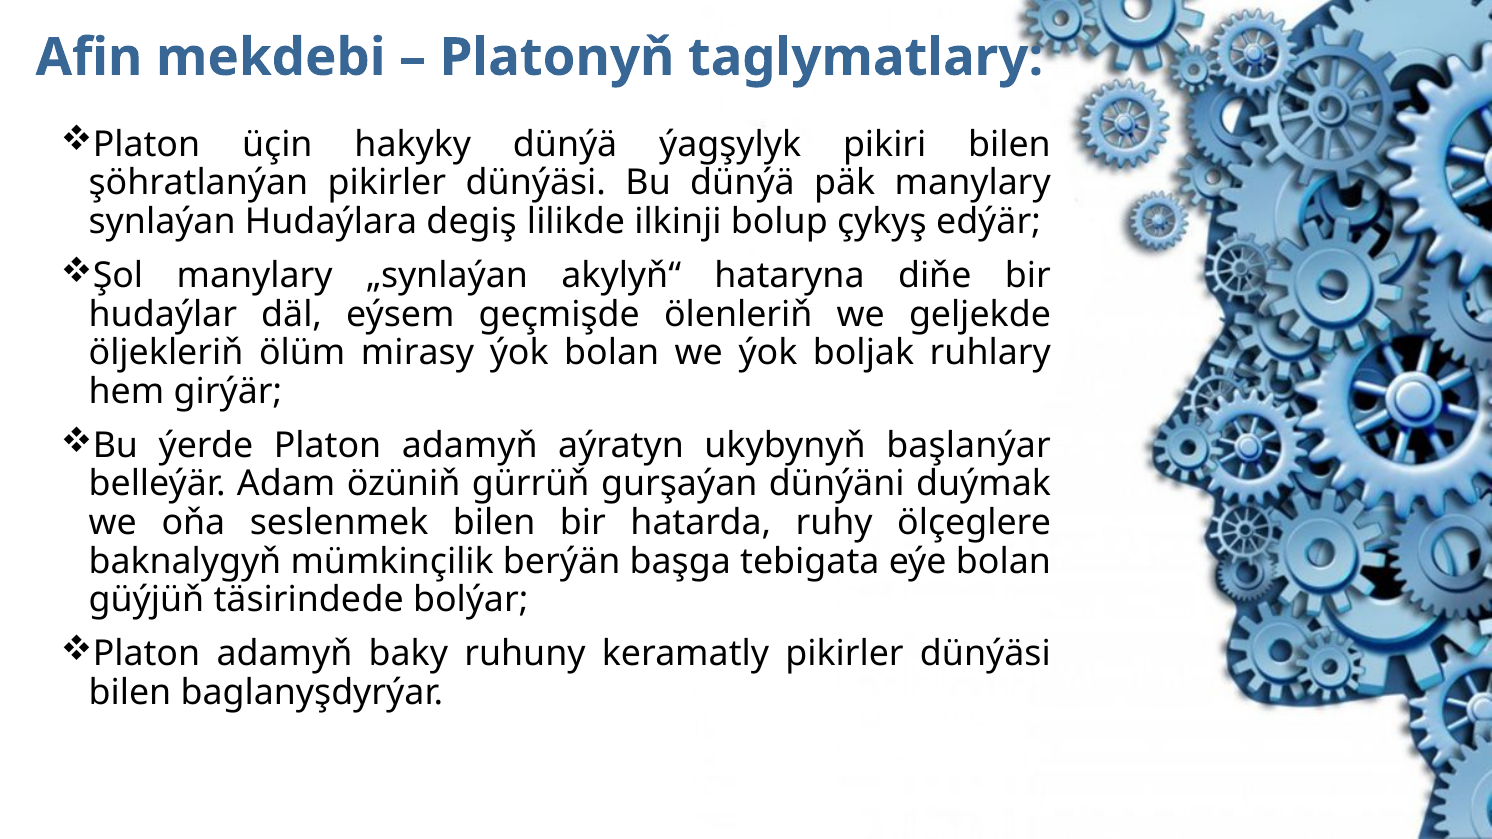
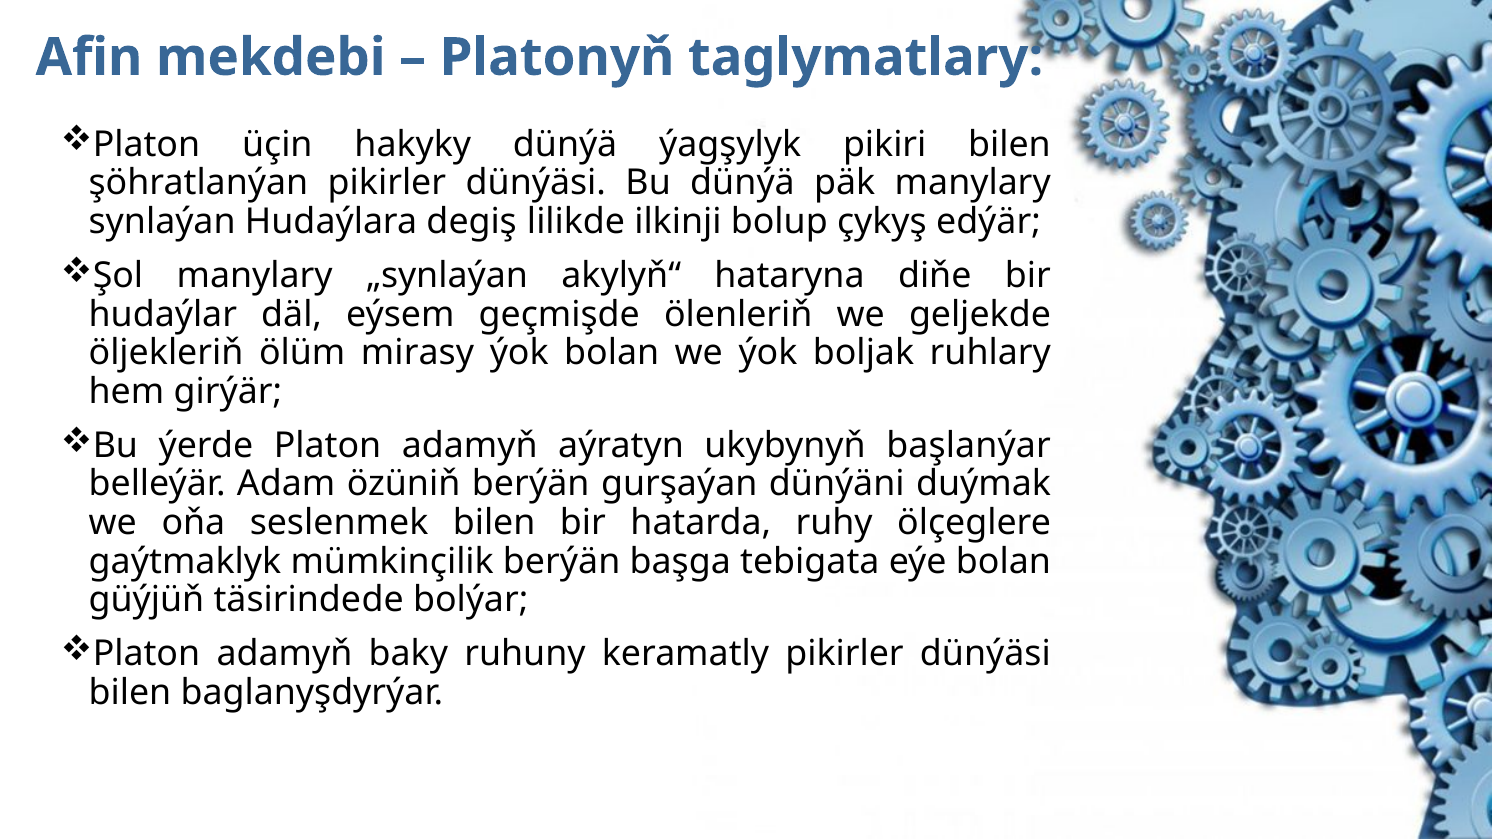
özüniň gürrüň: gürrüň -> berýän (531, 484)
baknalygyň: baknalygyň -> gaýtmaklyk (185, 561)
